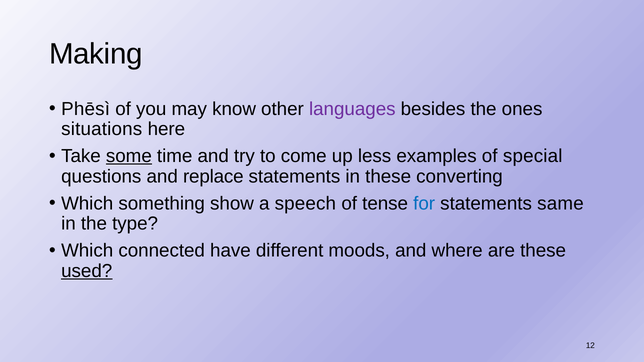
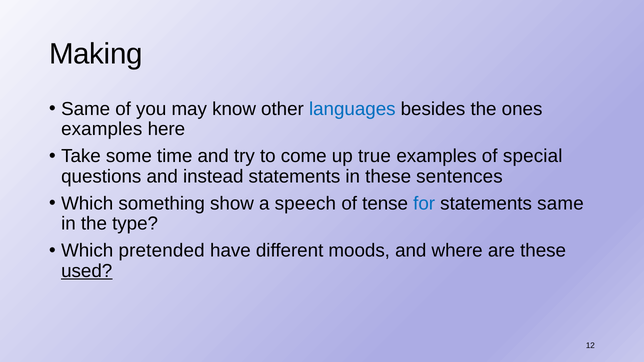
Phēsì: Phēsì -> Same (86, 109)
languages colour: purple -> blue (352, 109)
situations: situations -> examples (102, 129)
some underline: present -> none (129, 156)
less: less -> true (374, 156)
replace: replace -> instead (213, 176)
converting: converting -> sentences (459, 176)
connected: connected -> pretended (162, 251)
